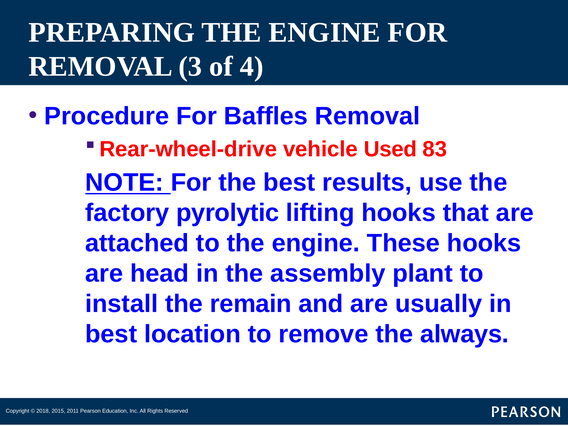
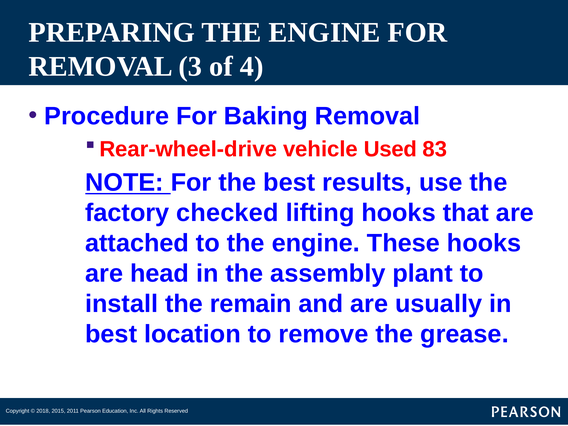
Baffles: Baffles -> Baking (266, 116)
pyrolytic: pyrolytic -> checked (227, 213)
always: always -> grease (465, 334)
